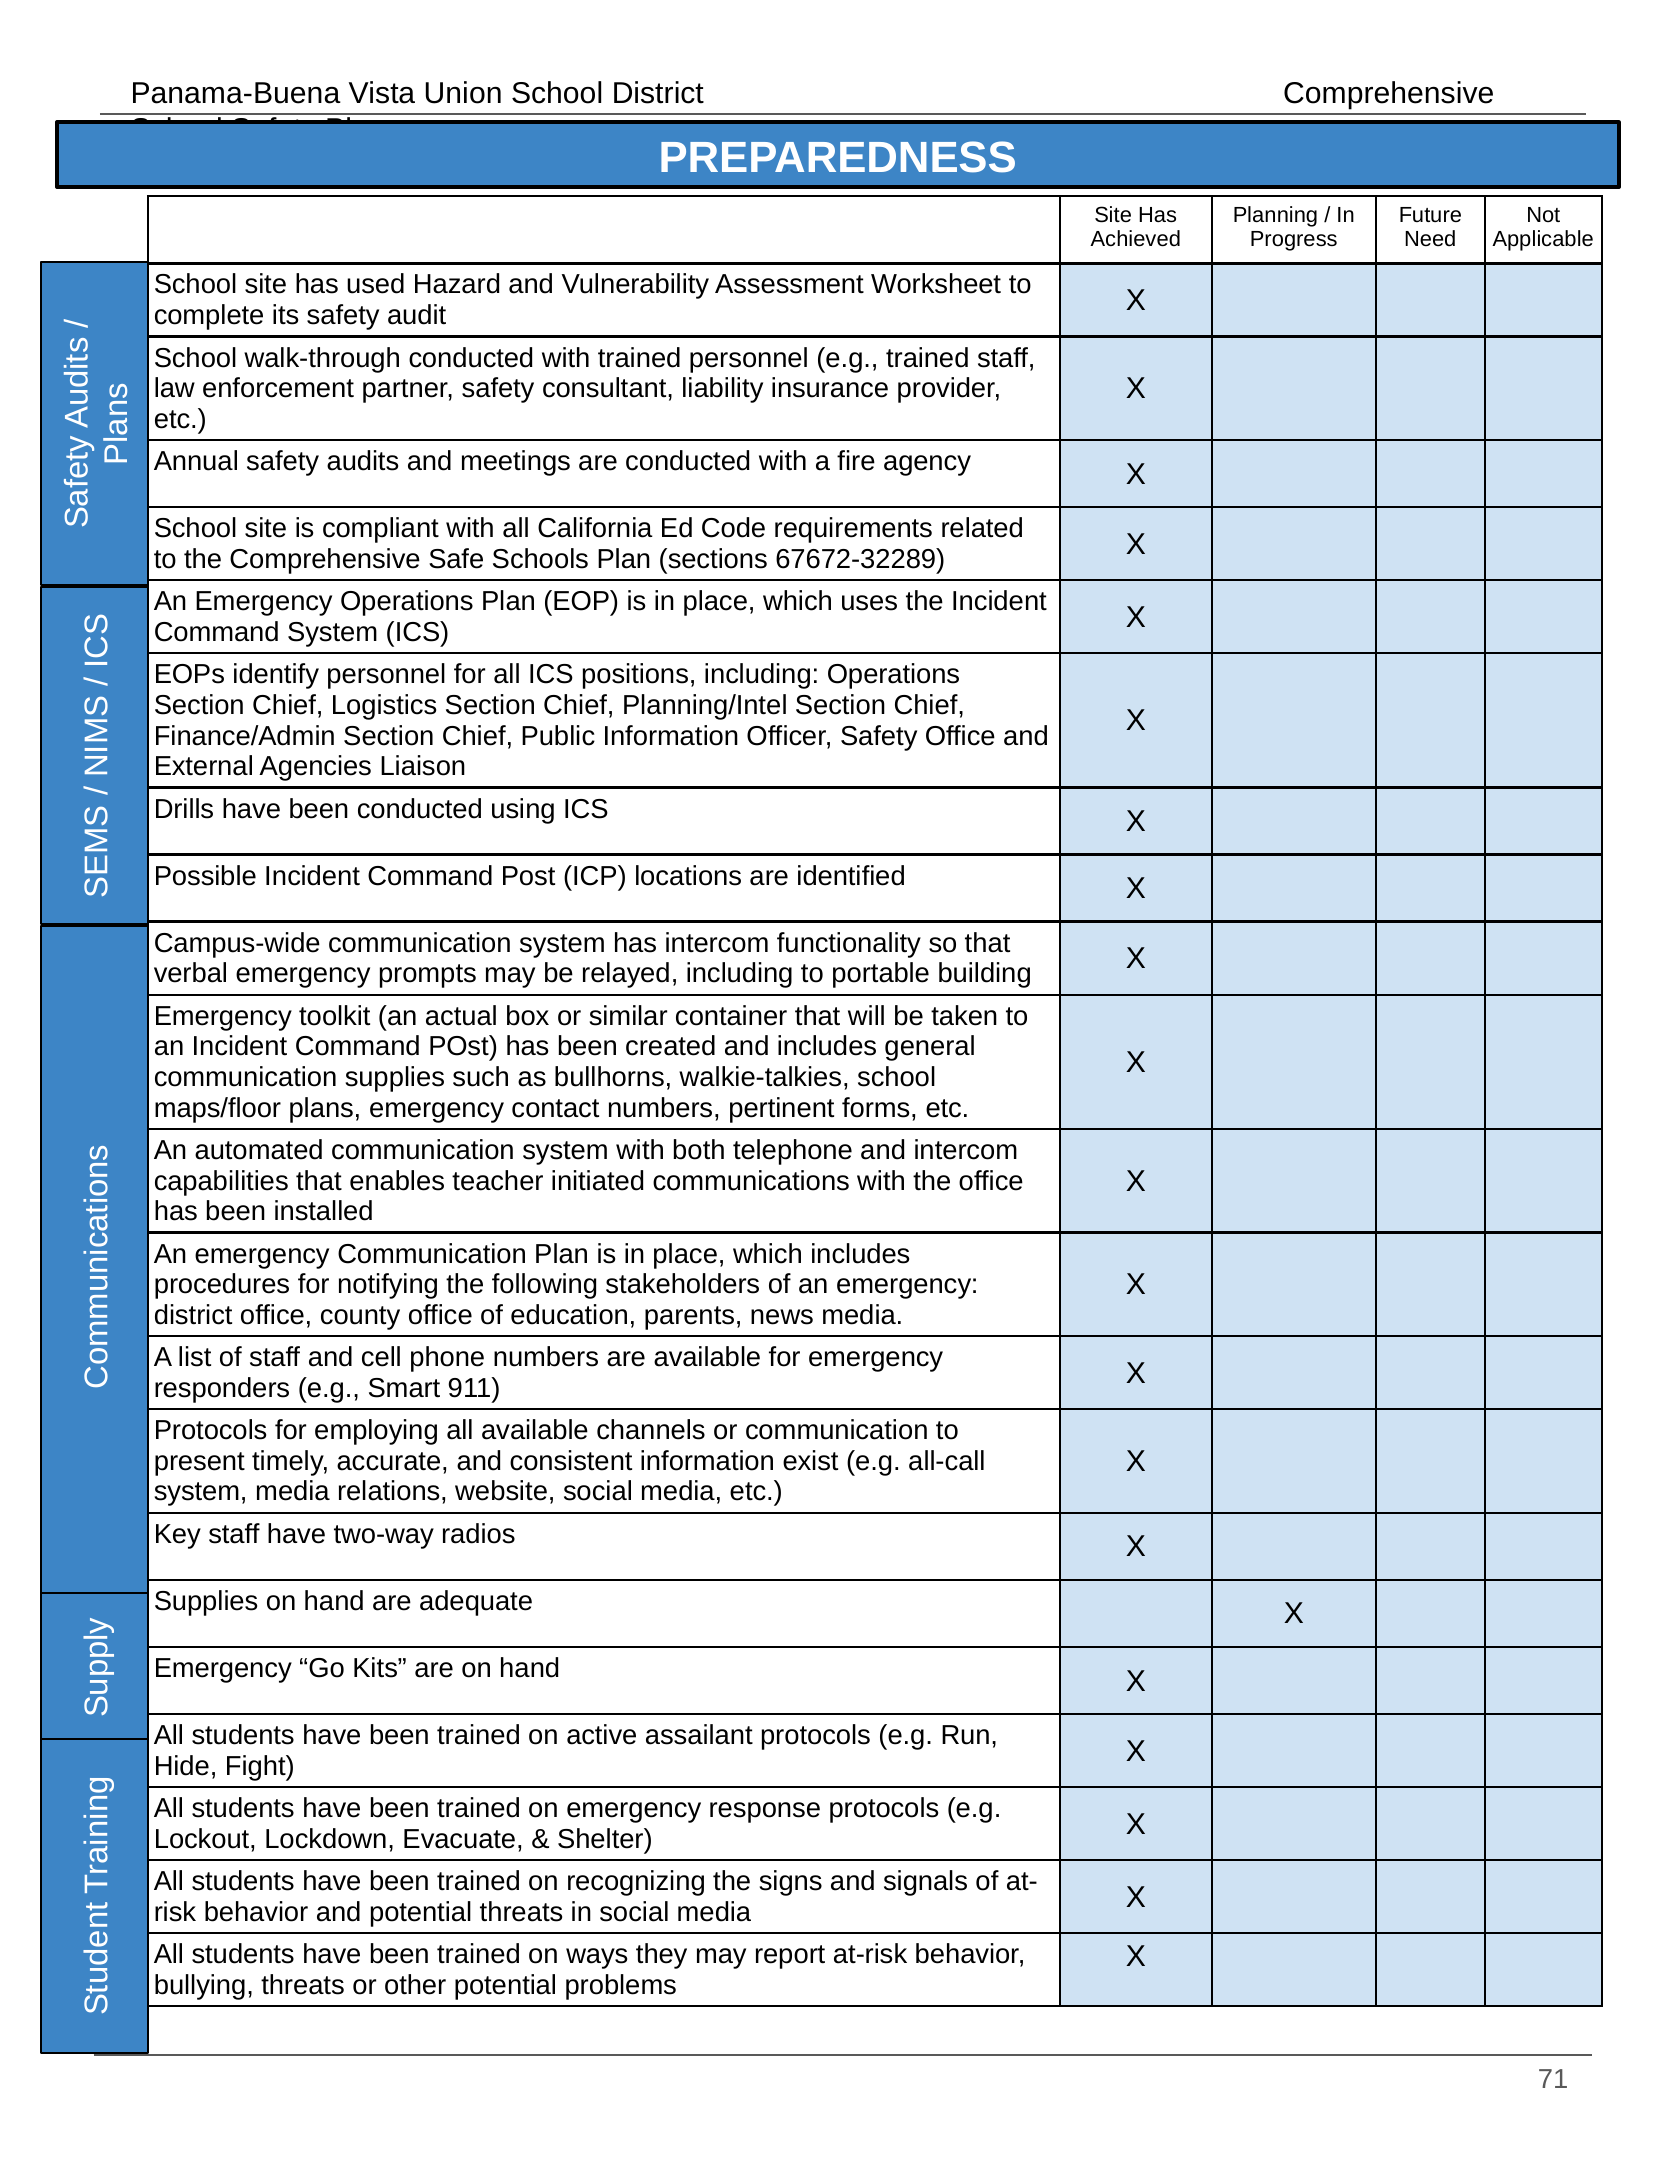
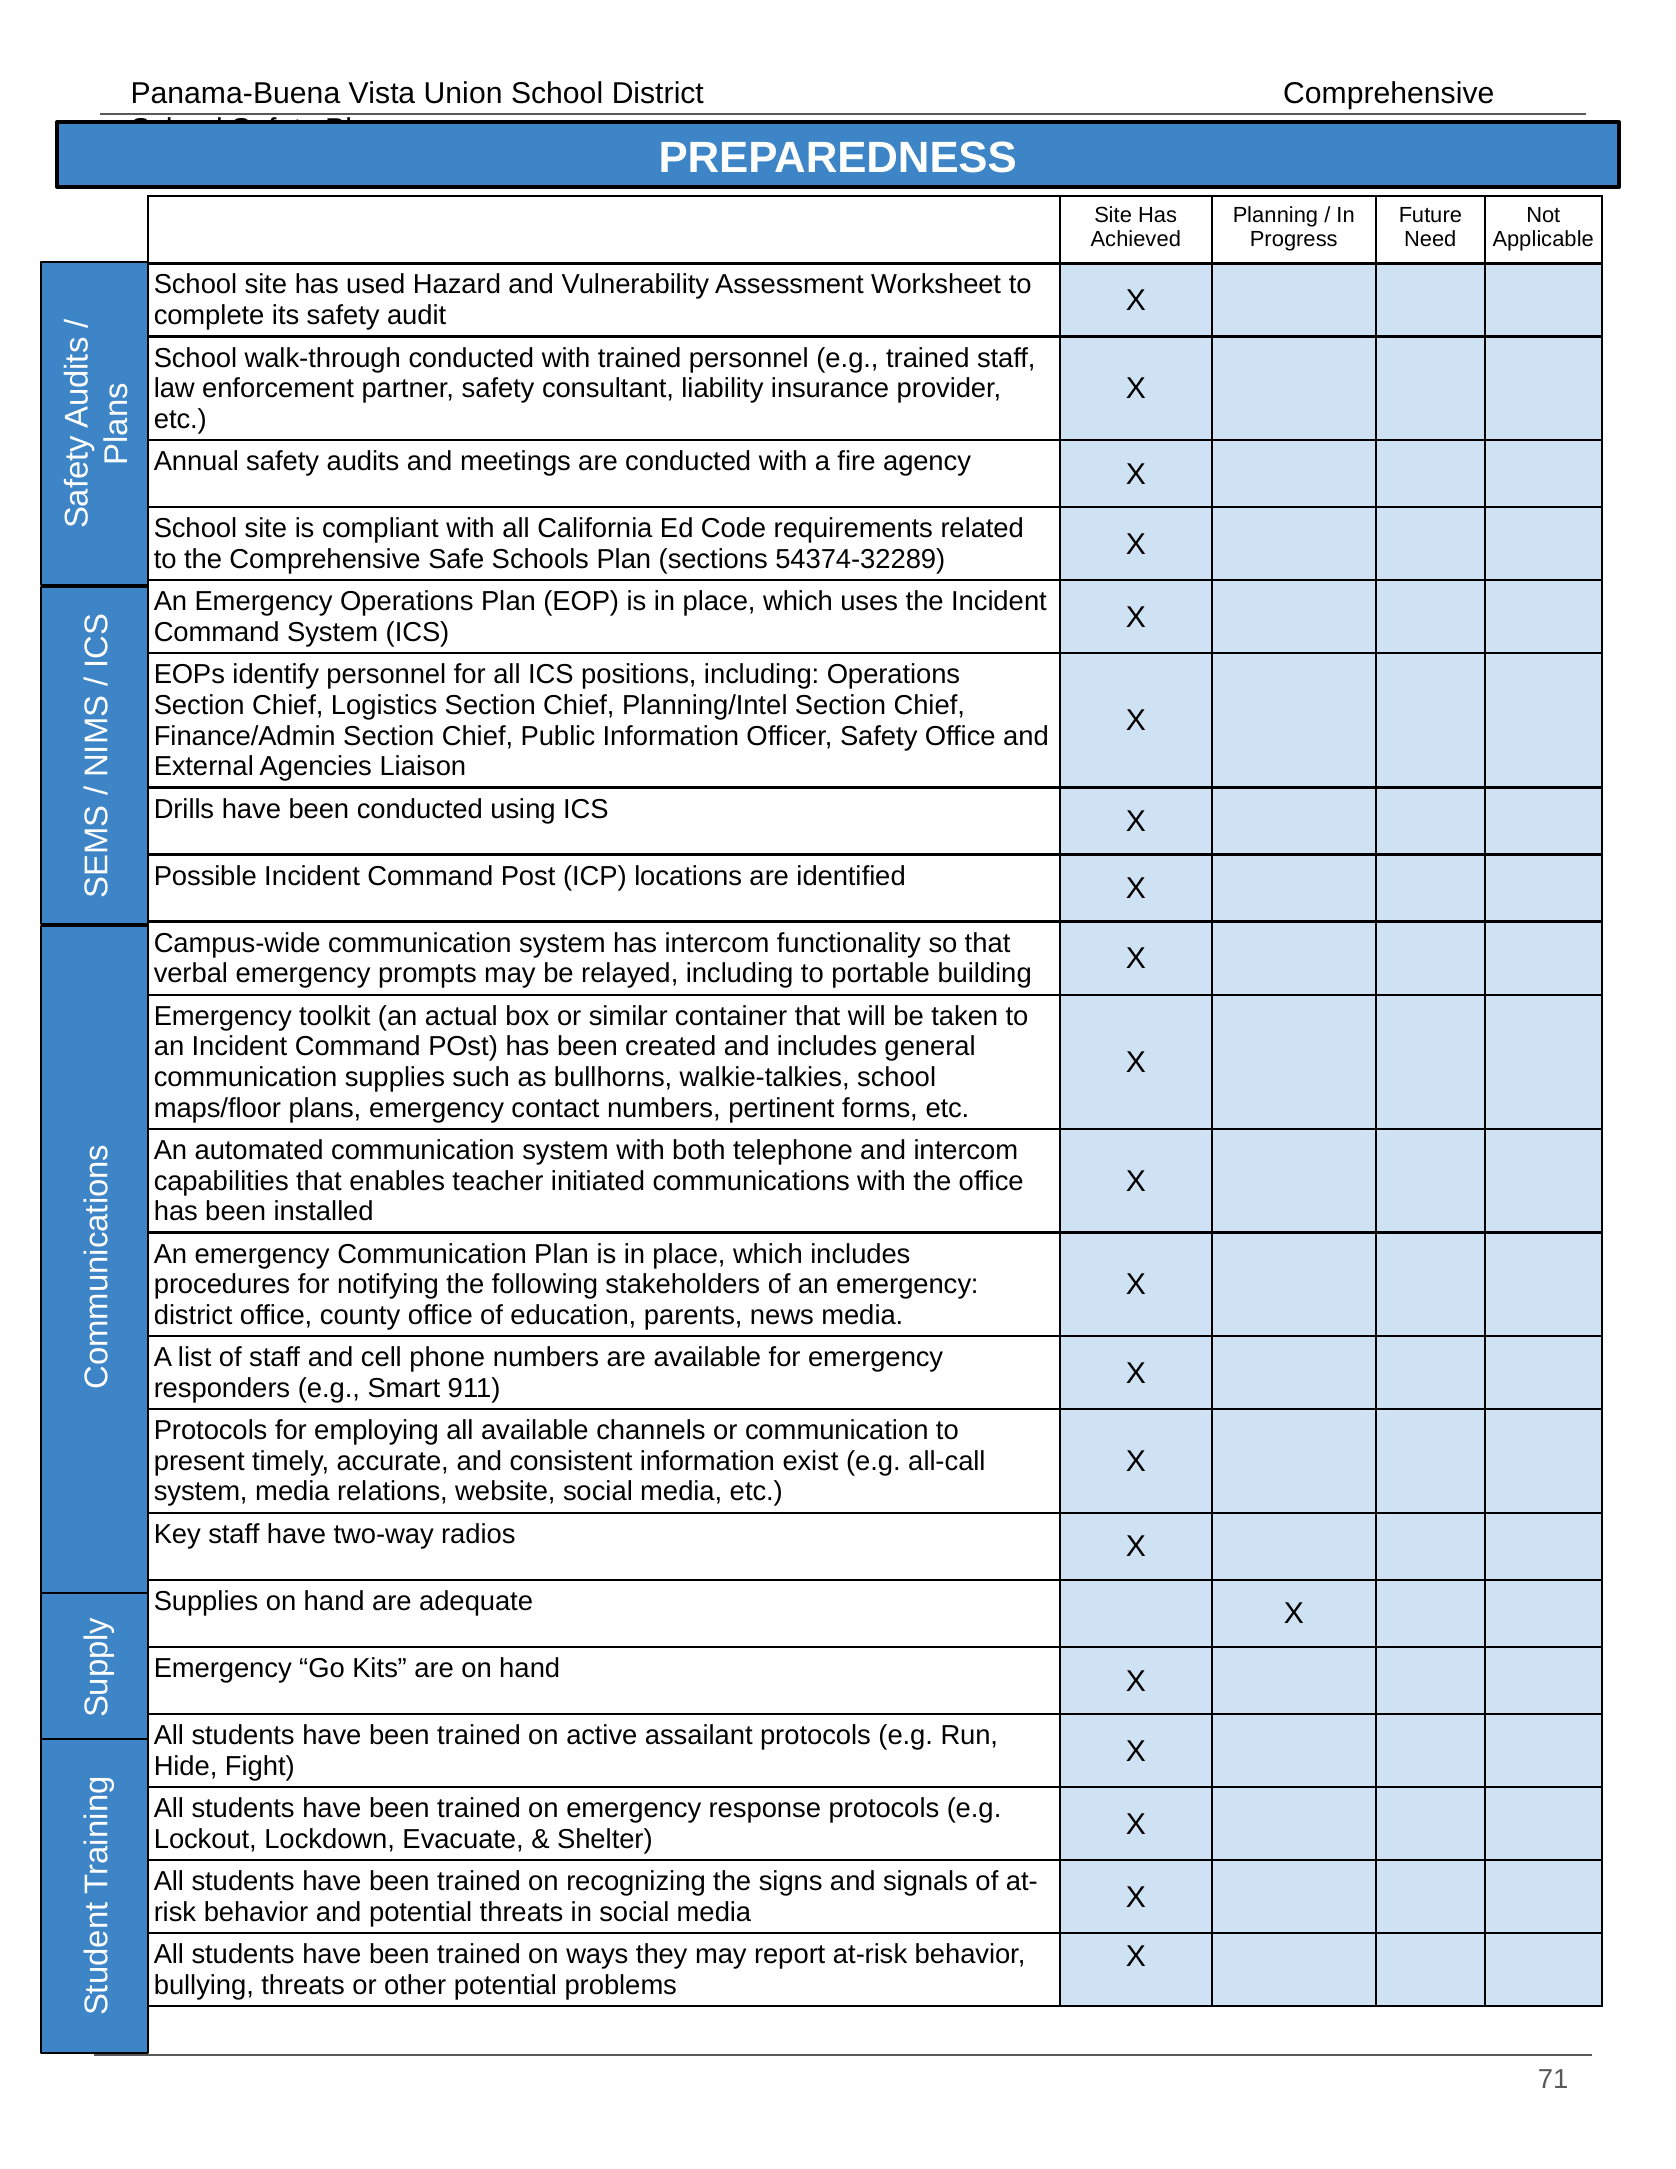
67672-32289: 67672-32289 -> 54374-32289 (860, 559)
